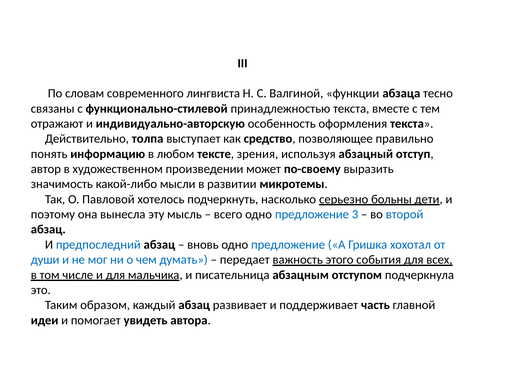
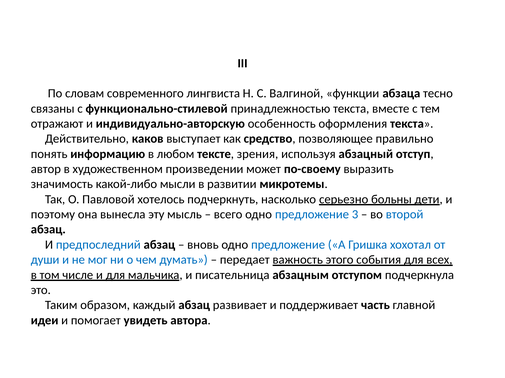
толпа: толпа -> каков (148, 139)
